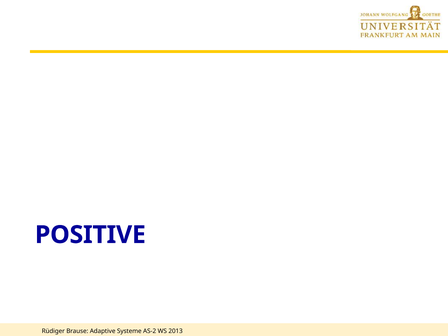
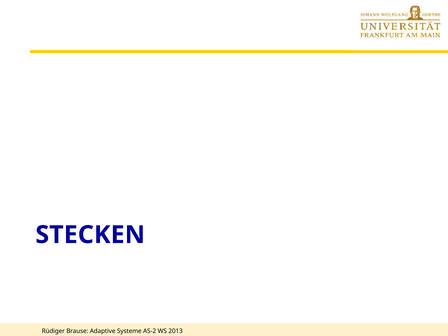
POSITIVE: POSITIVE -> STECKEN (90, 235)
